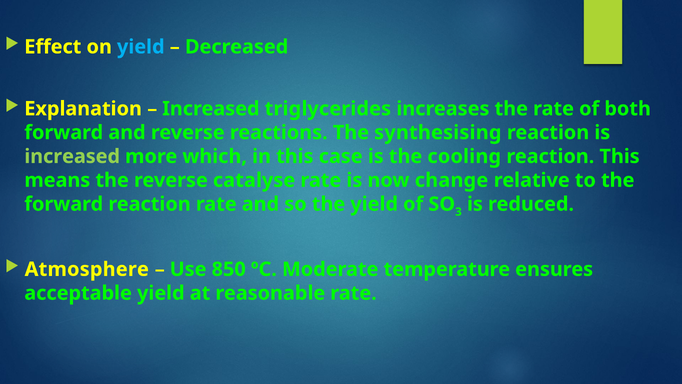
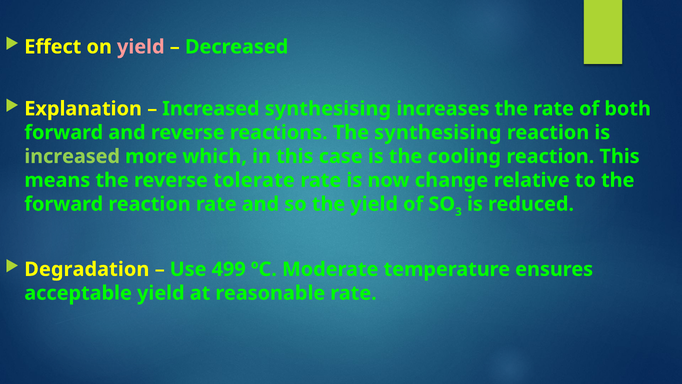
yield colour: light blue -> pink (141, 47)
Increased triglycerides: triglycerides -> synthesising (328, 109)
catalyse: catalyse -> tolerate (254, 180)
Atmosphere: Atmosphere -> Degradation (87, 269)
850: 850 -> 499 (229, 269)
